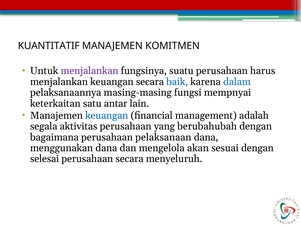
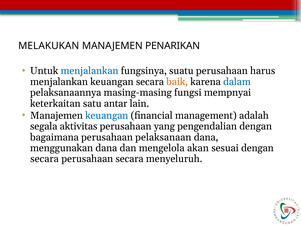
KUANTITATIF: KUANTITATIF -> MELAKUKAN (49, 46)
KOMITMEN: KOMITMEN -> PENARIKAN (173, 46)
menjalankan colour: purple -> blue (90, 71)
baik colour: blue -> orange (177, 82)
berubahubah: berubahubah -> pengendalian (207, 126)
selesai: selesai -> secara (44, 159)
